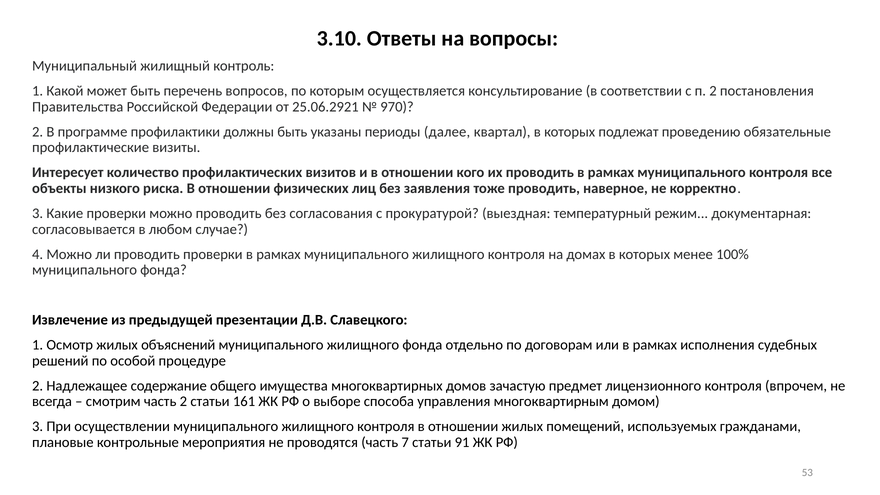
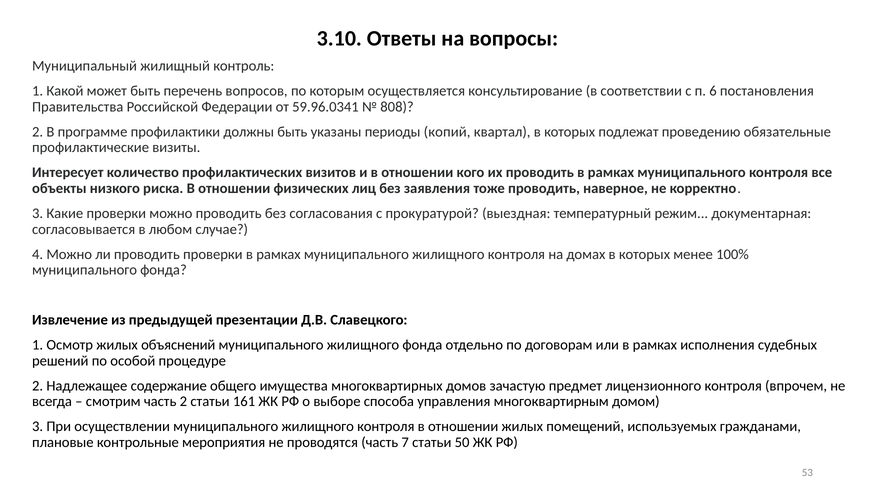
п 2: 2 -> 6 (713, 91)
25.06.2921: 25.06.2921 -> 59.96.0341 (325, 107)
970: 970 -> 808 (397, 107)
далее: далее -> копий (447, 132)
91: 91 -> 50 (462, 442)
